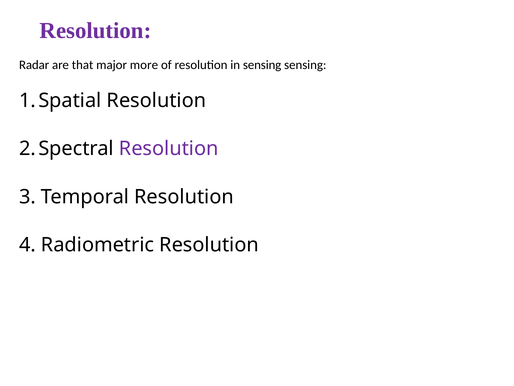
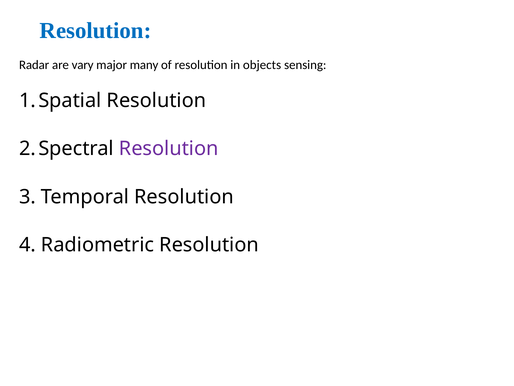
Resolution colour: purple -> blue (95, 31)
that: that -> vary (83, 65)
more: more -> many (144, 65)
in sensing: sensing -> objects (262, 65)
